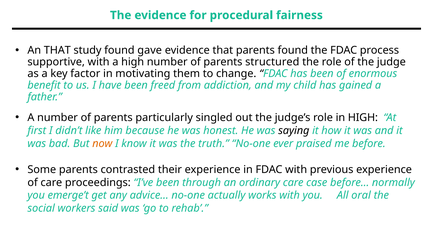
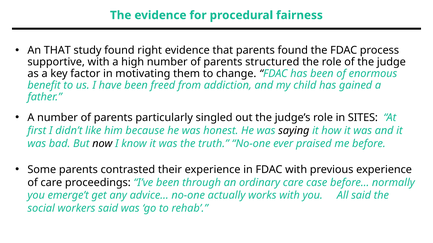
gave: gave -> right (150, 50)
in HIGH: HIGH -> SITES (363, 118)
now colour: orange -> black (102, 144)
All oral: oral -> said (361, 196)
